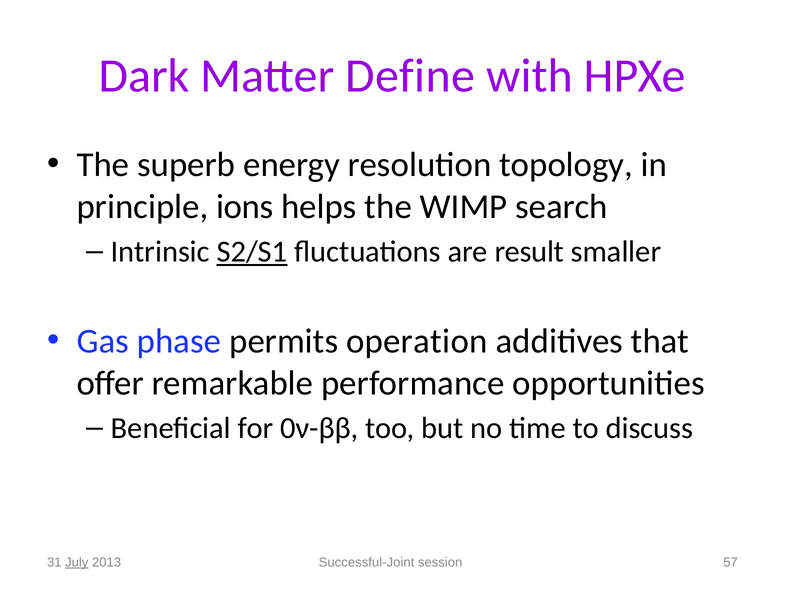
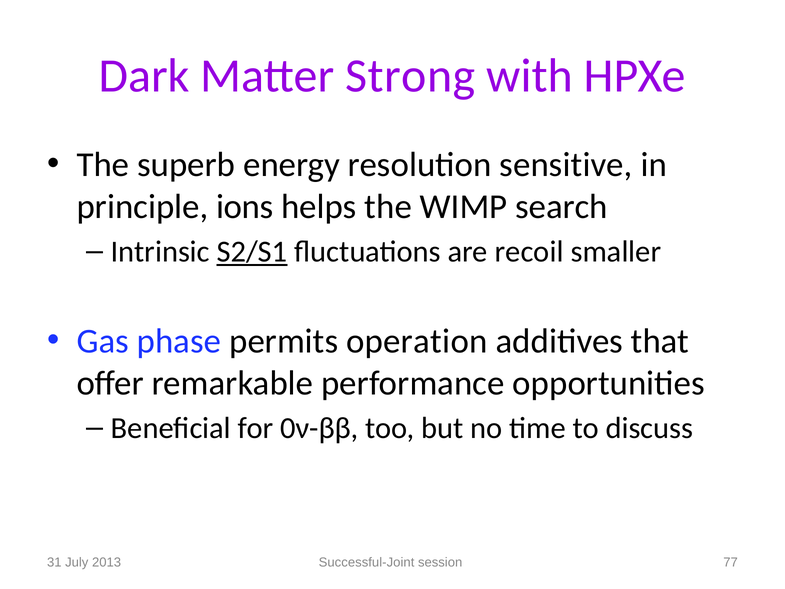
Define: Define -> Strong (410, 76)
topology: topology -> sensitive (566, 165)
result: result -> recoil (529, 252)
July underline: present -> none (77, 562)
57: 57 -> 77 (731, 562)
